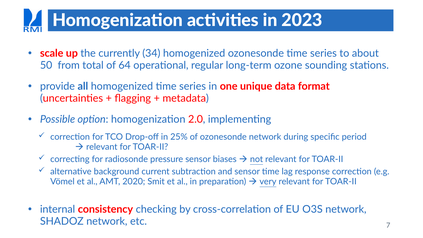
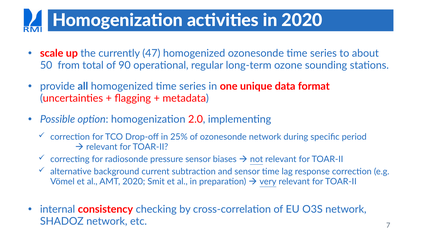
in 2023: 2023 -> 2020 (302, 20)
34: 34 -> 47 (151, 53)
64: 64 -> 90 (125, 65)
